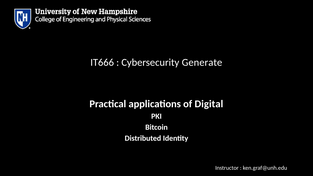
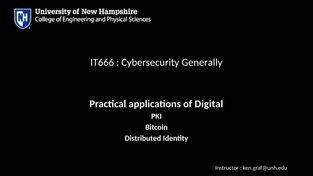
Generate: Generate -> Generally (202, 62)
